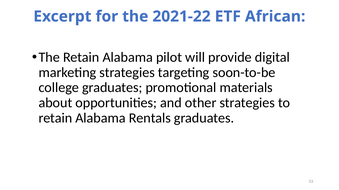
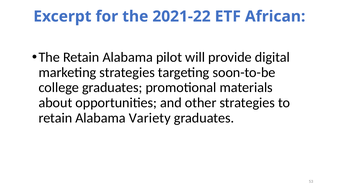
Rentals: Rentals -> Variety (150, 118)
